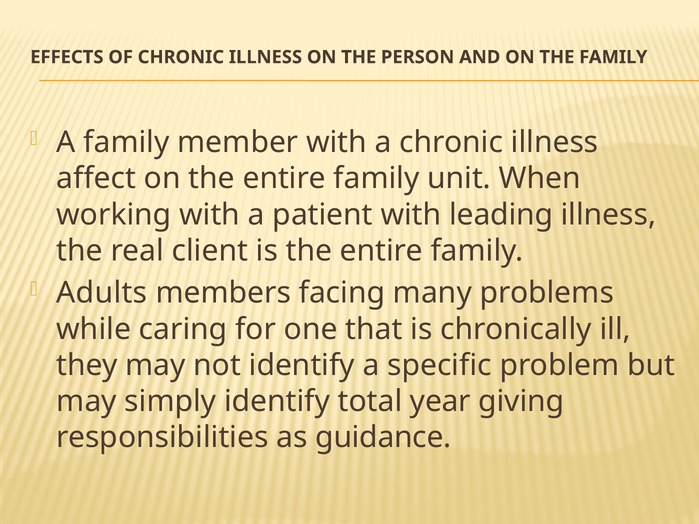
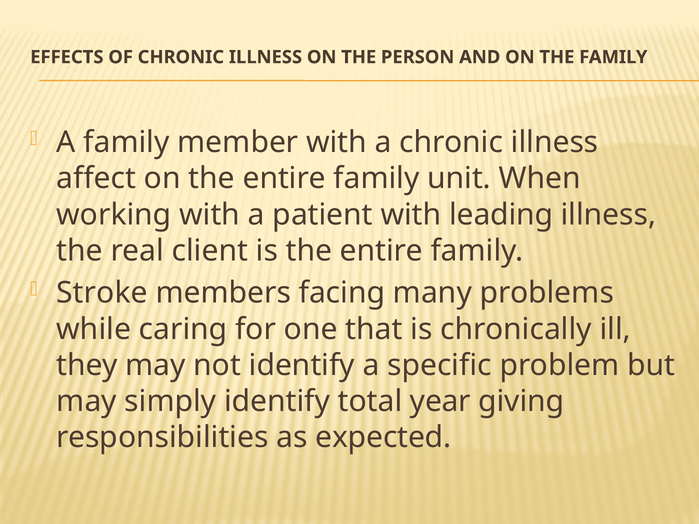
Adults: Adults -> Stroke (102, 293)
guidance: guidance -> expected (383, 438)
